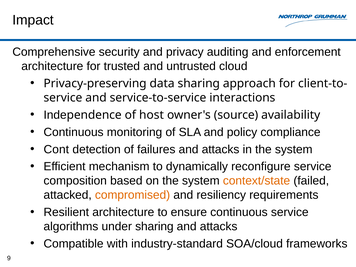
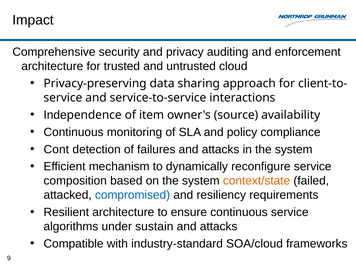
host: host -> item (152, 115)
compromised colour: orange -> blue (133, 195)
under sharing: sharing -> sustain (154, 227)
